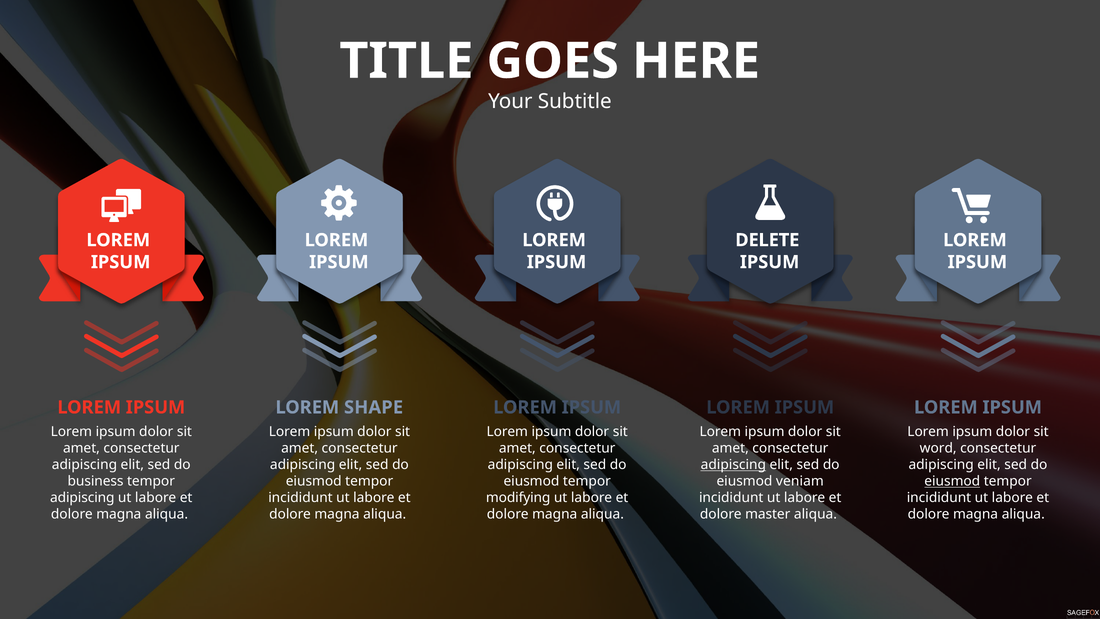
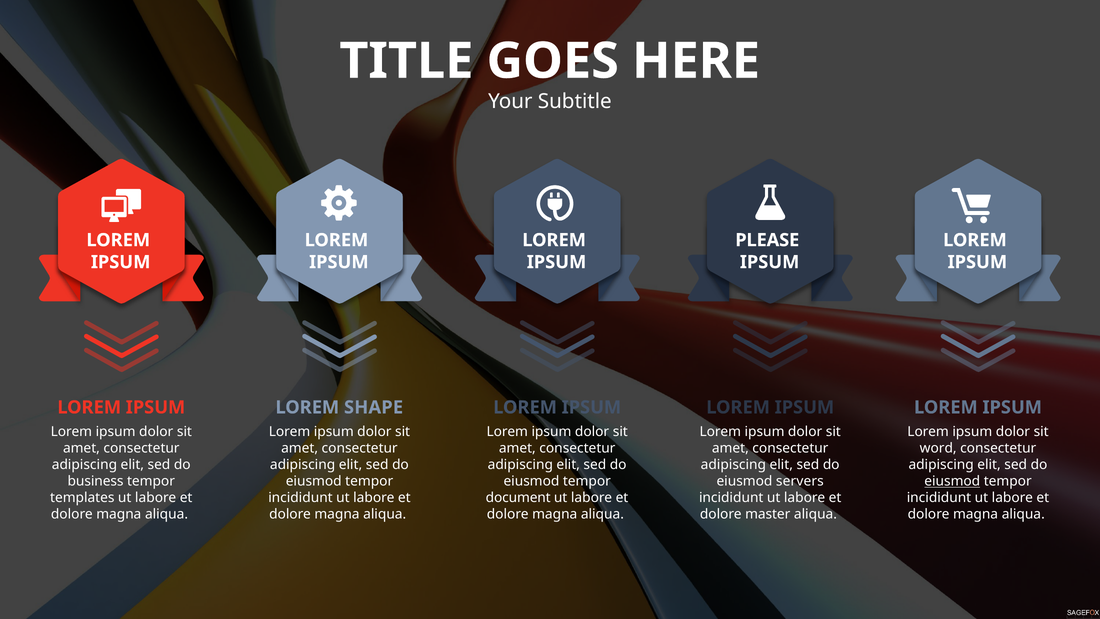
DELETE: DELETE -> PLEASE (767, 240)
adipiscing underline: present -> none (733, 465)
veniam: veniam -> servers (800, 481)
adipiscing: adipiscing -> templates (82, 498)
modifying: modifying -> document (518, 498)
